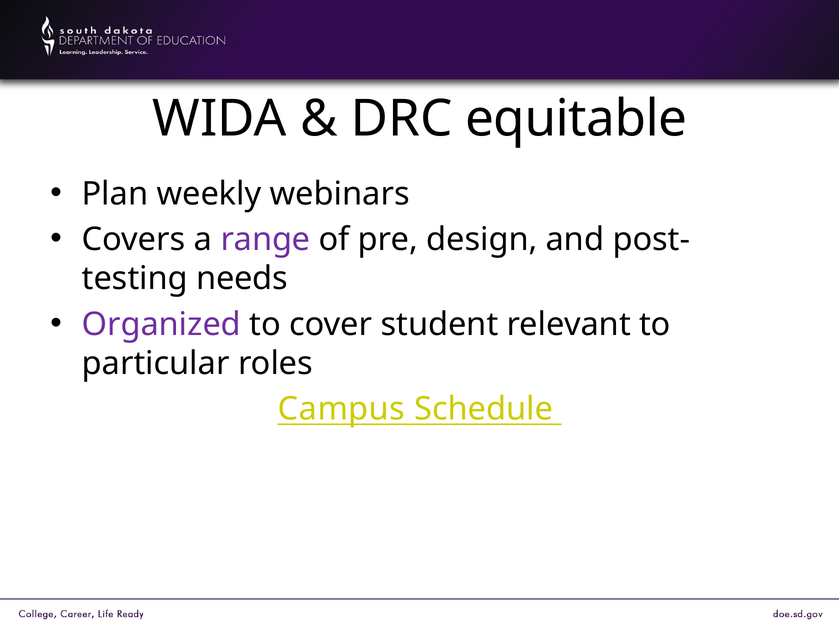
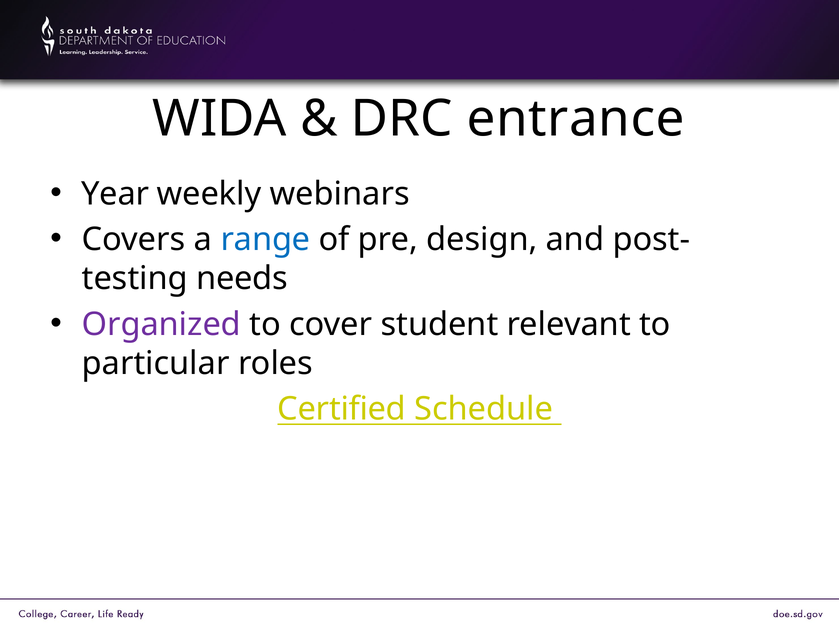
equitable: equitable -> entrance (576, 119)
Plan: Plan -> Year (115, 194)
range colour: purple -> blue (265, 240)
Campus: Campus -> Certified (342, 409)
